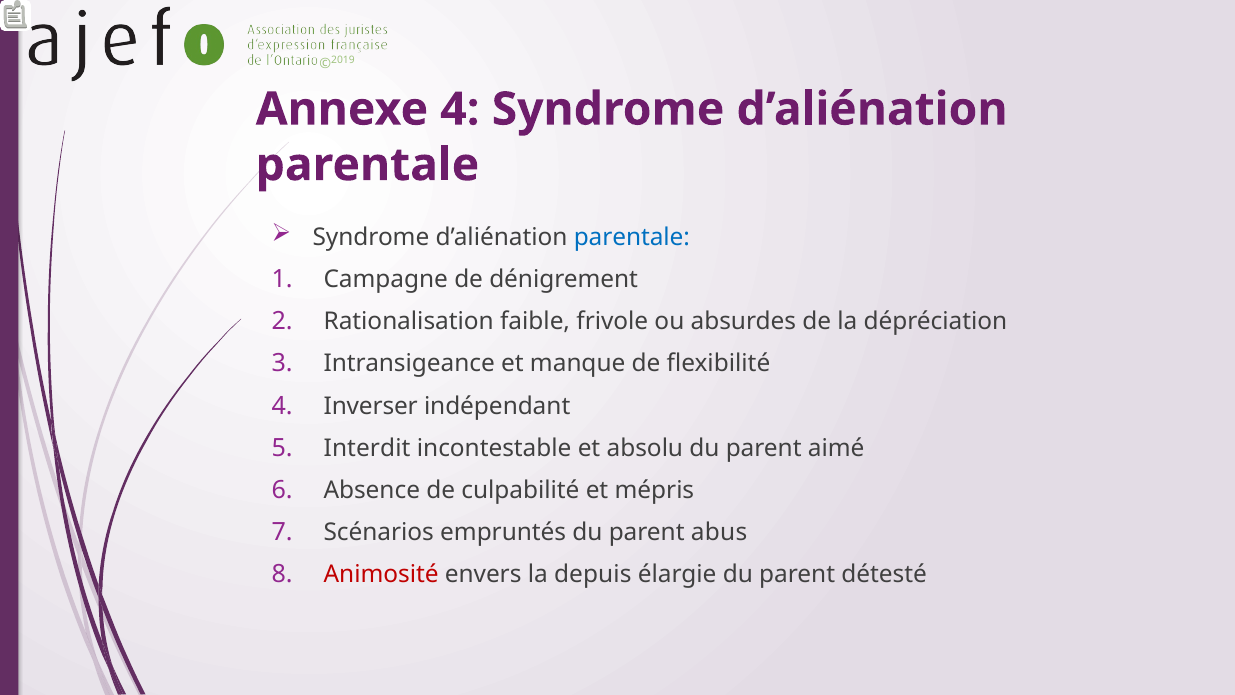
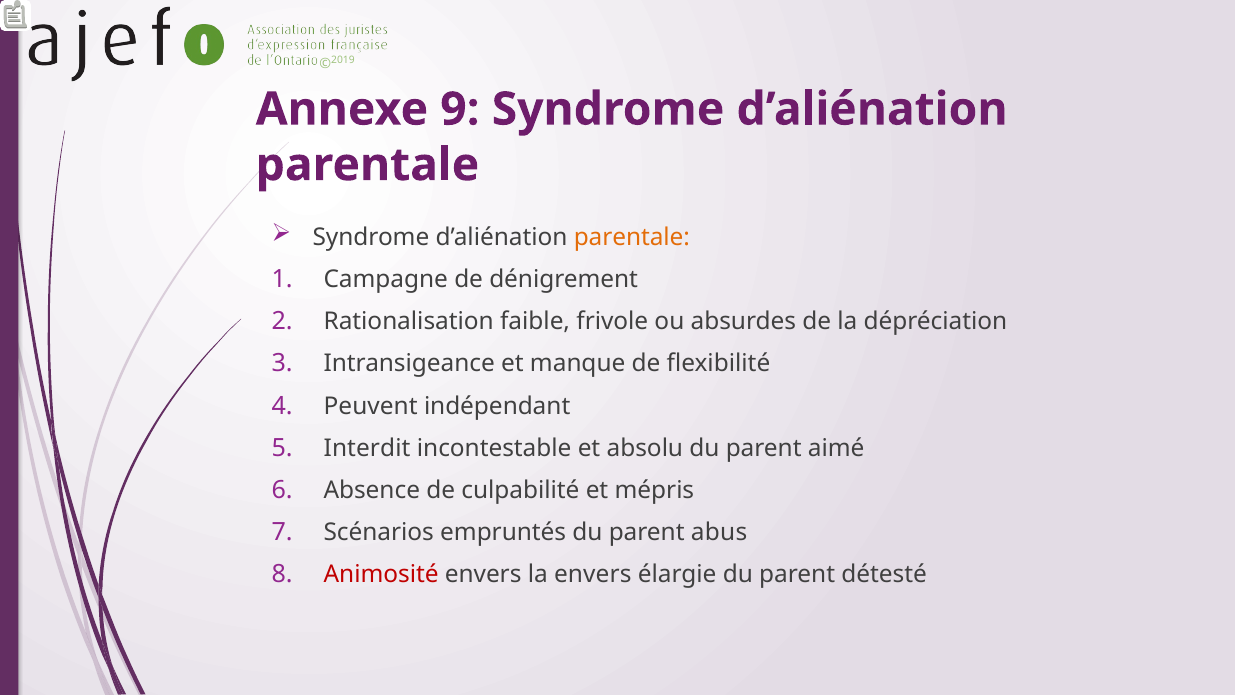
Annexe 4: 4 -> 9 (460, 109)
parentale colour: blue -> orange (632, 237)
Inverser: Inverser -> Peuvent (371, 406)
la depuis: depuis -> envers (593, 575)
